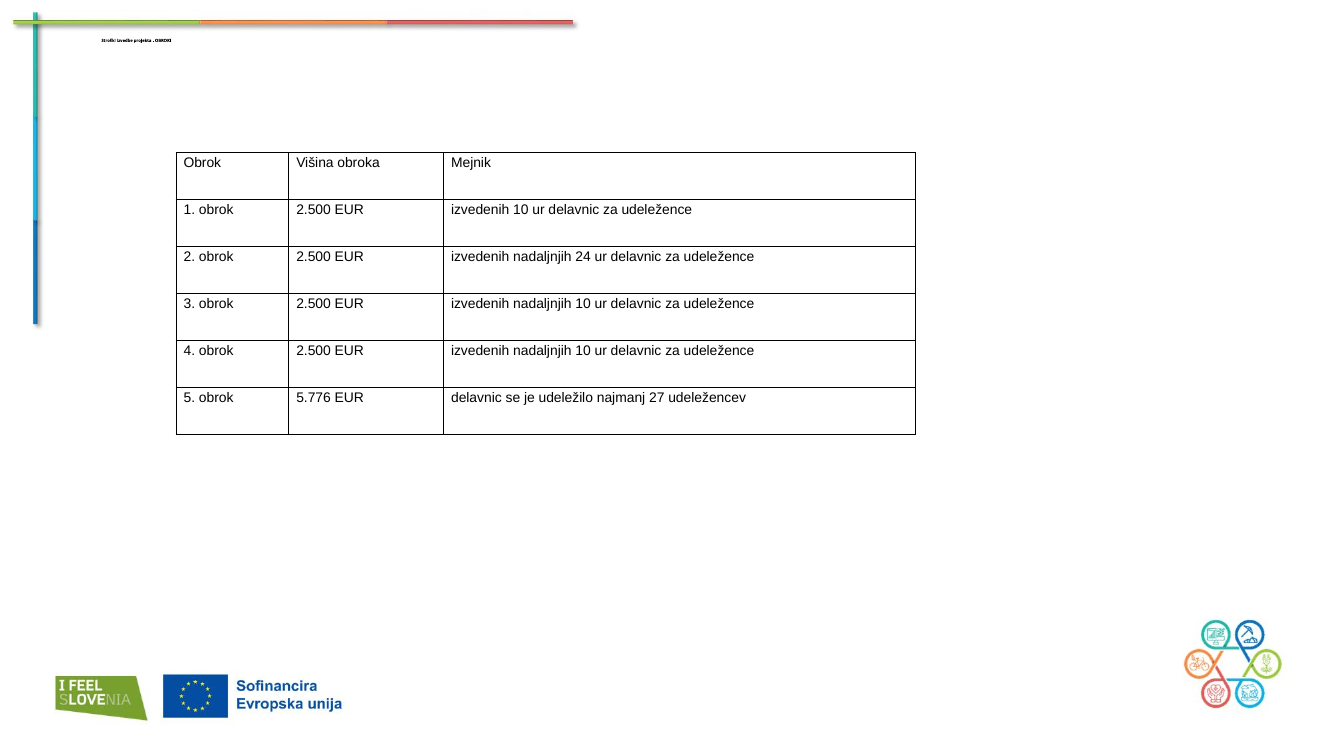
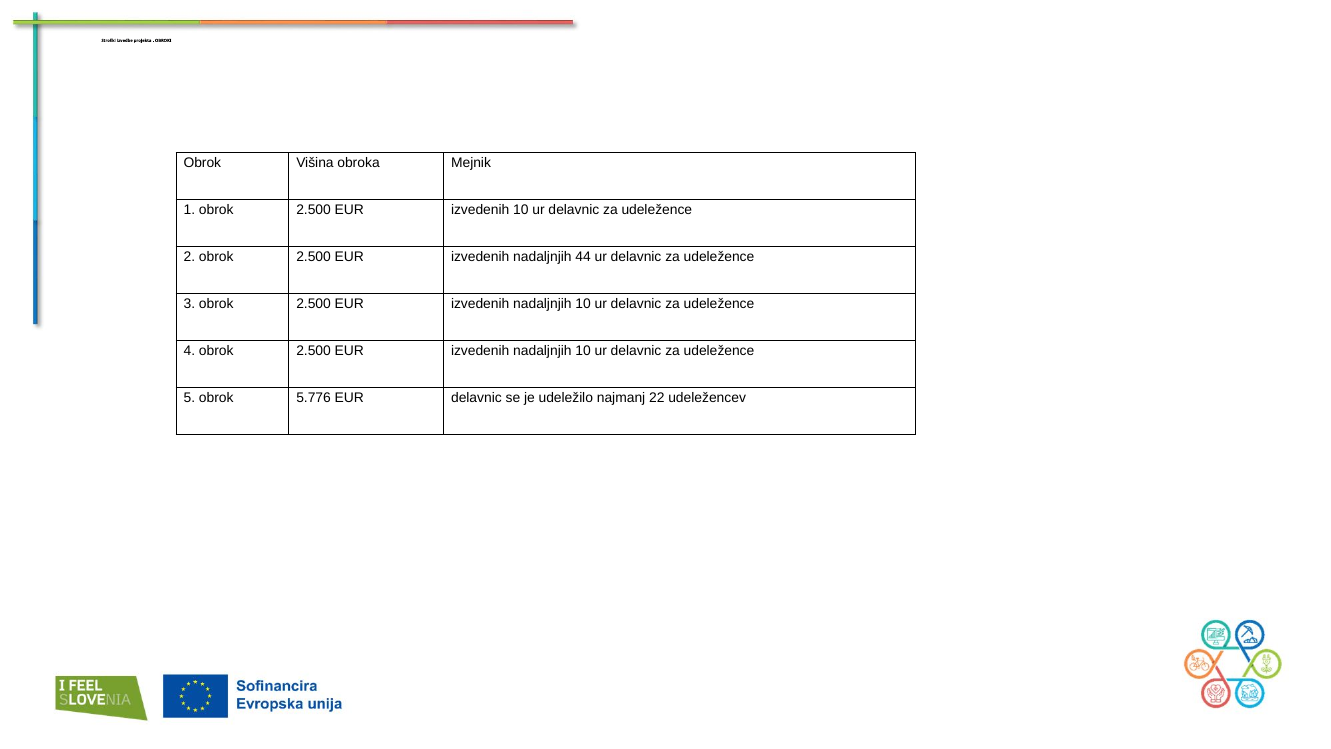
24: 24 -> 44 (583, 257)
27: 27 -> 22 (657, 397)
